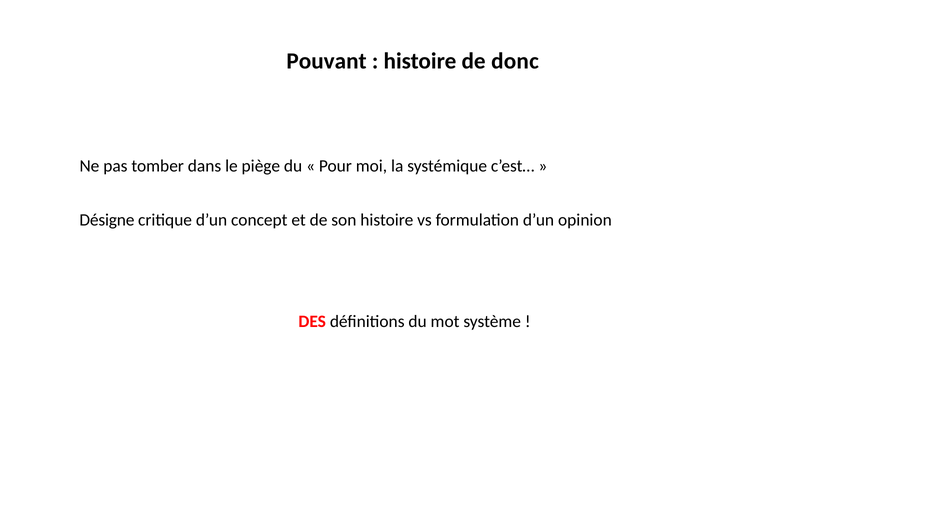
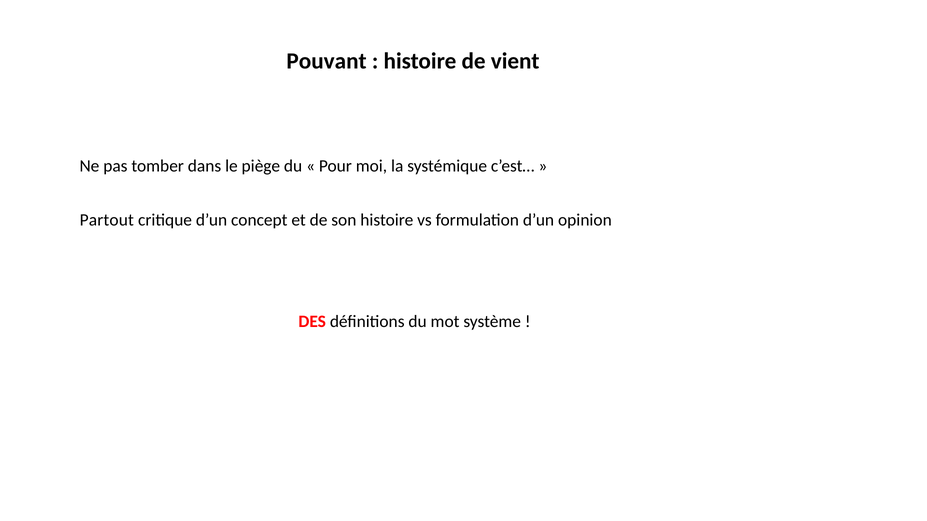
donc: donc -> vient (515, 61)
Désigne: Désigne -> Partout (107, 220)
